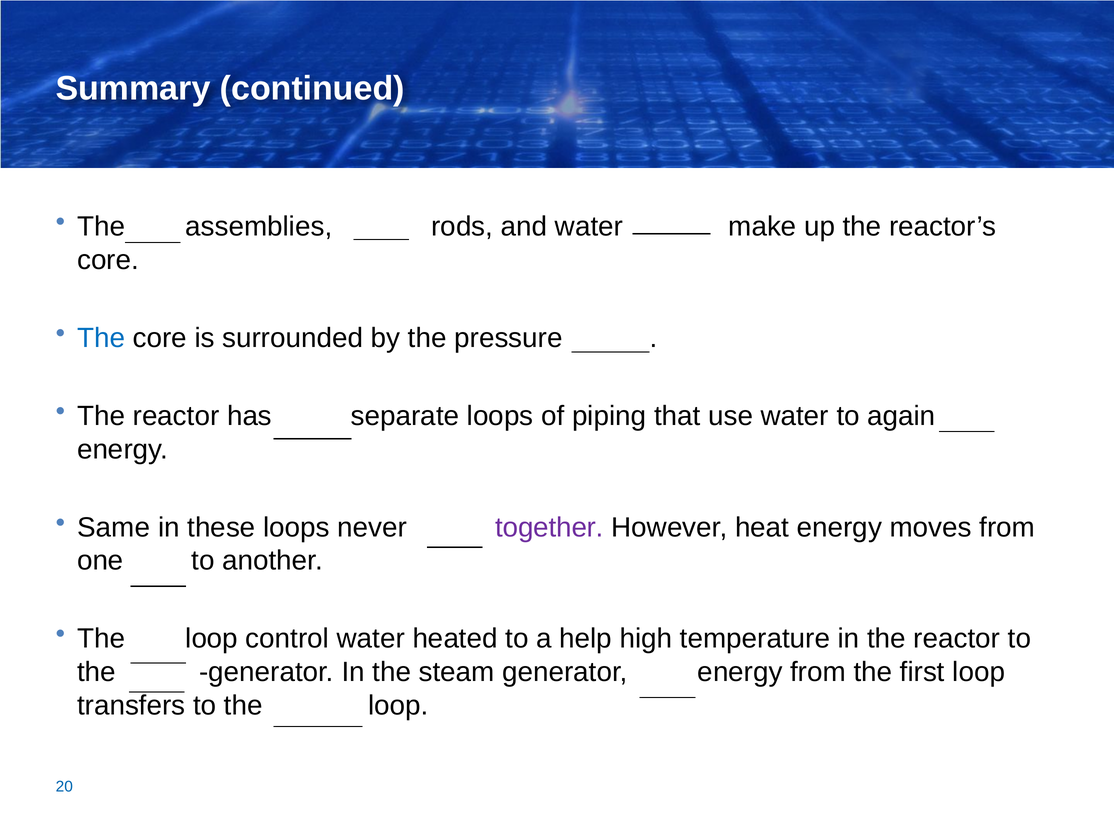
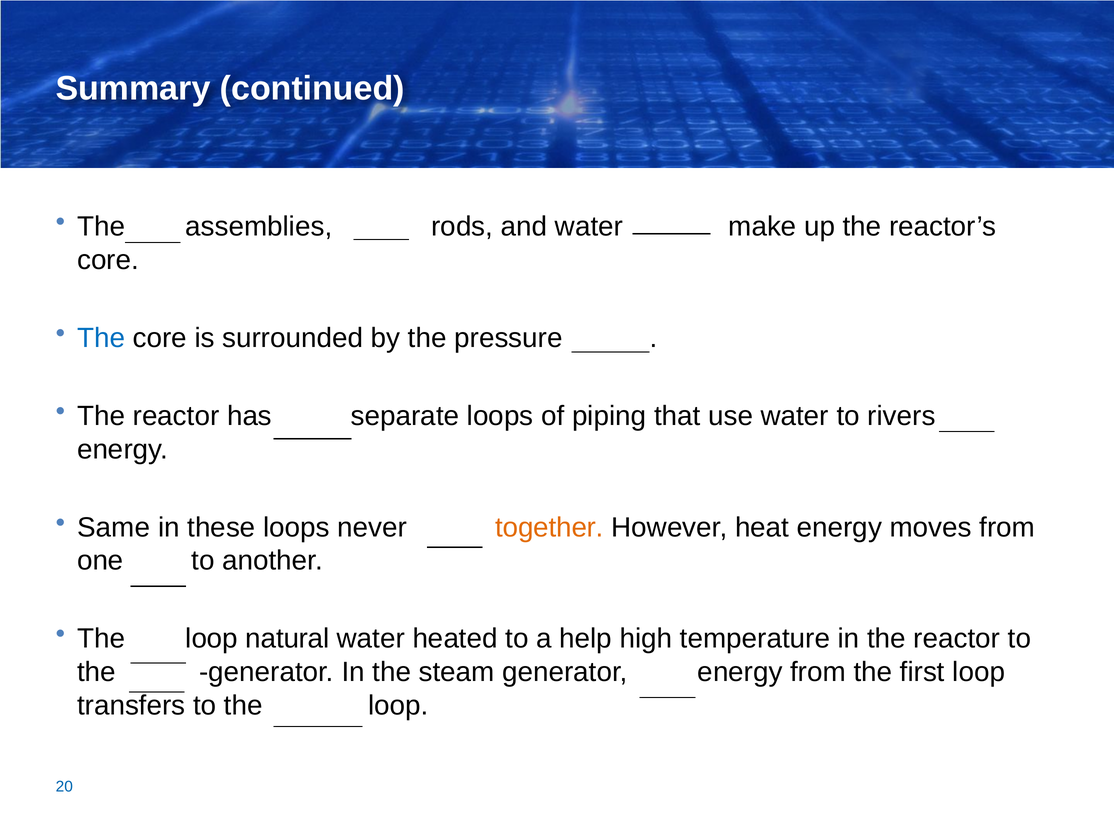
again: again -> rivers (901, 416)
together colour: purple -> orange (549, 528)
loop control: control -> natural (287, 639)
